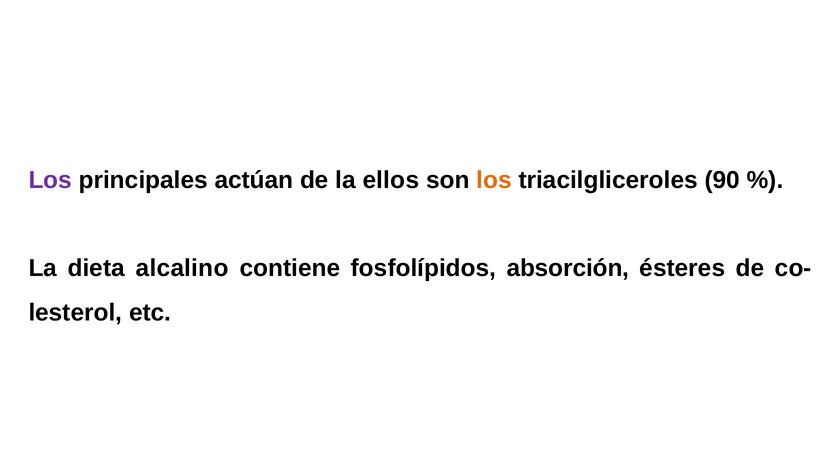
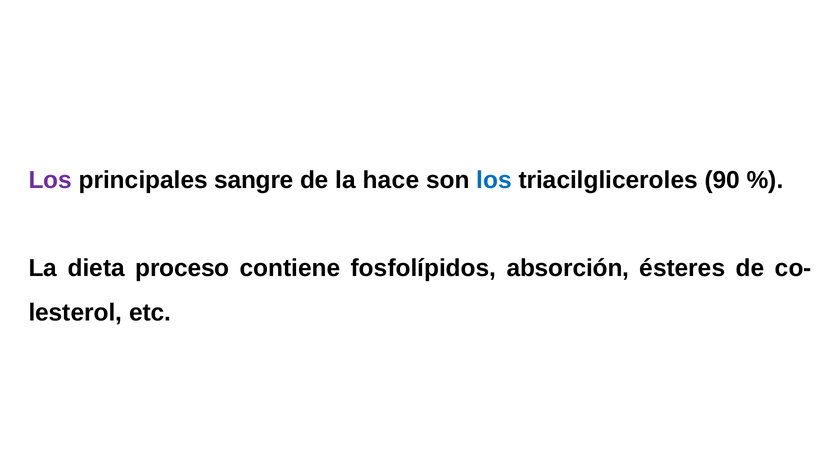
actúan: actúan -> sangre (254, 180)
ellos: ellos -> hace (391, 180)
los colour: orange -> blue (494, 180)
alcalino: alcalino -> proceso (182, 268)
